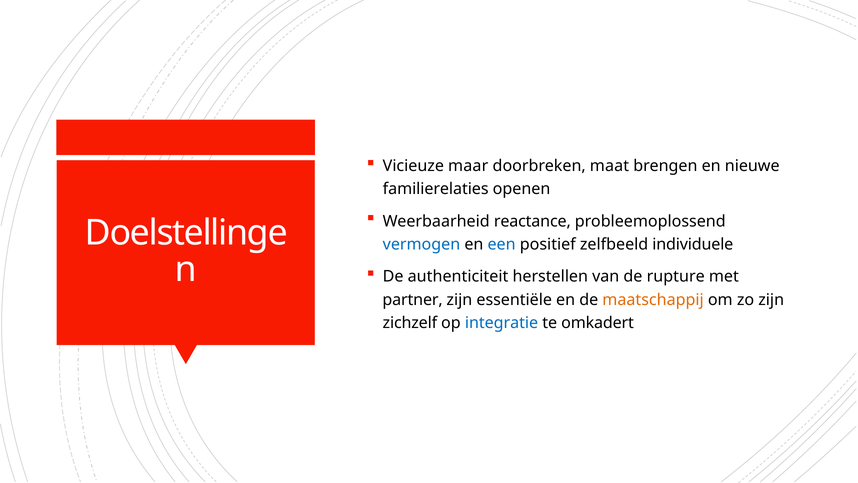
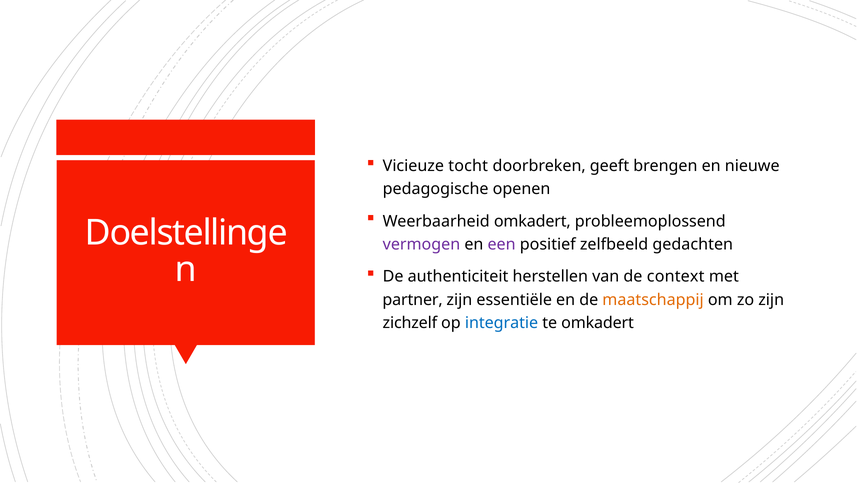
maar: maar -> tocht (468, 166)
maat: maat -> geeft (610, 166)
familierelaties: familierelaties -> pedagogische (436, 189)
Weerbaarheid reactance: reactance -> omkadert (532, 221)
vermogen colour: blue -> purple (421, 244)
een colour: blue -> purple (502, 244)
individuele: individuele -> gedachten (693, 244)
rupture: rupture -> context (676, 276)
